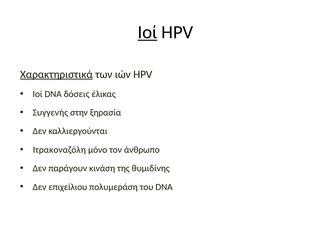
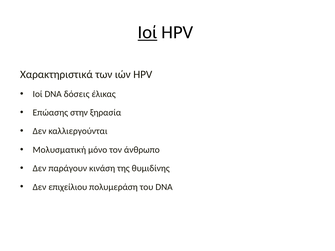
Χαρακτηριστικά underline: present -> none (56, 74)
Συγγενής: Συγγενής -> Επώασης (50, 113)
Ιτρακοναζόλη: Ιτρακοναζόλη -> Μολυσματική (59, 150)
